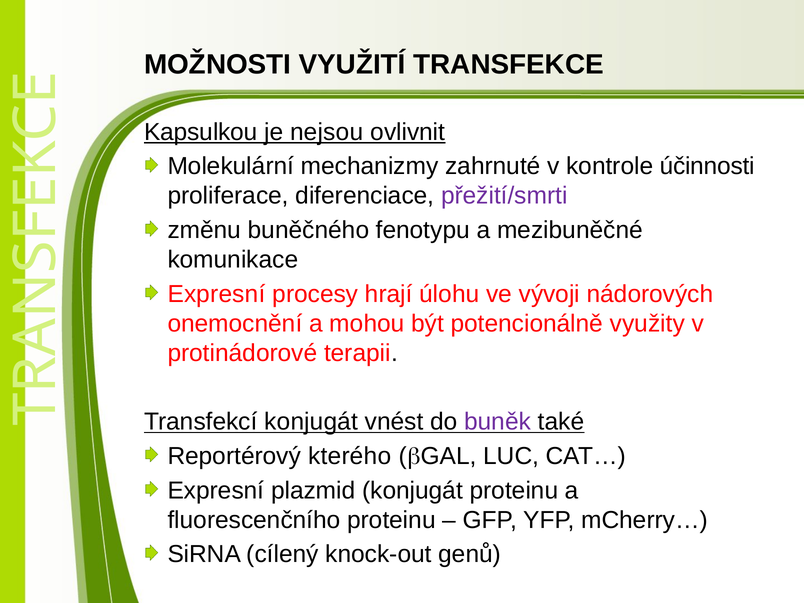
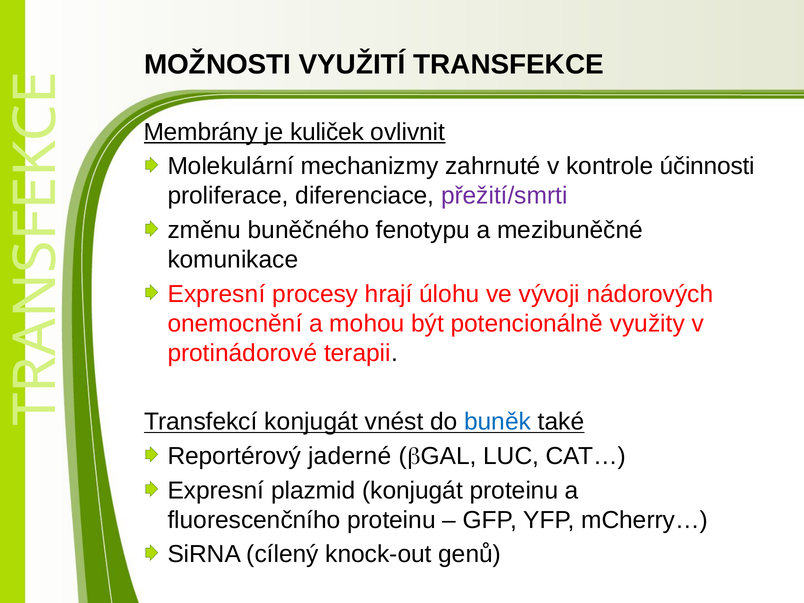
Kapsulkou: Kapsulkou -> Membrány (201, 132)
nejsou: nejsou -> kuliček (327, 132)
buněk colour: purple -> blue (498, 422)
kterého: kterého -> jaderné (350, 456)
